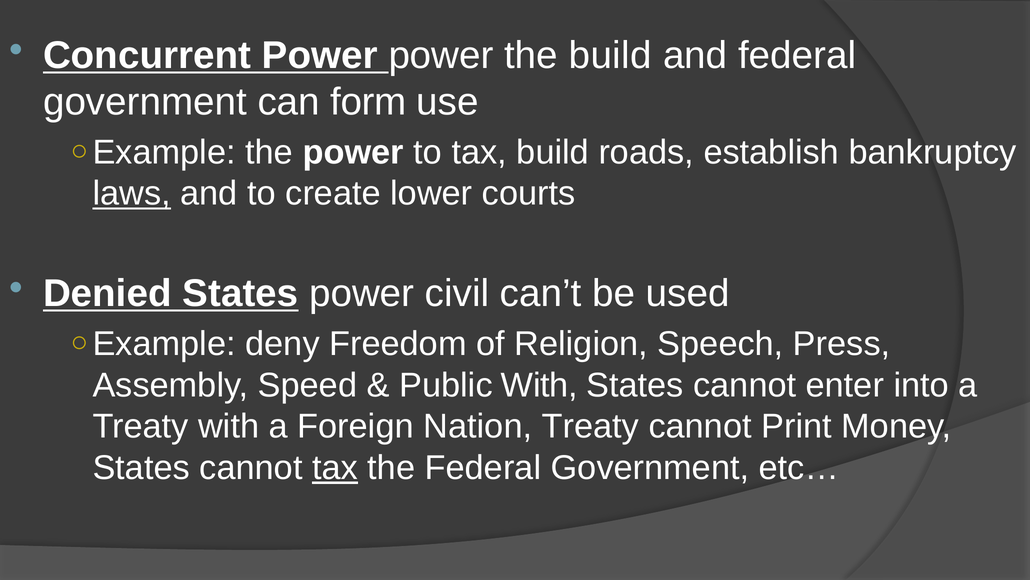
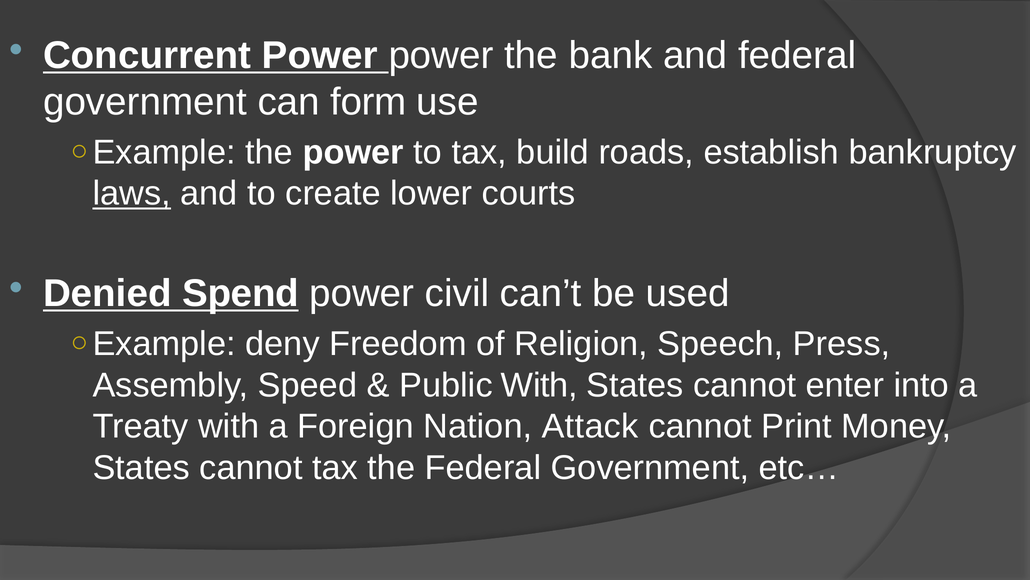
the build: build -> bank (610, 55)
Denied States: States -> Spend (241, 293)
Nation Treaty: Treaty -> Attack (590, 426)
tax underline: present -> none (335, 467)
